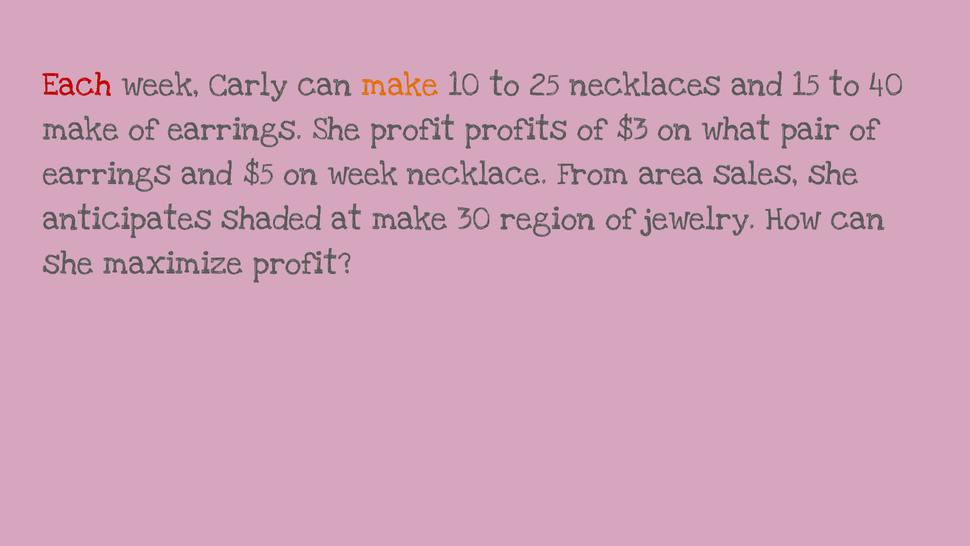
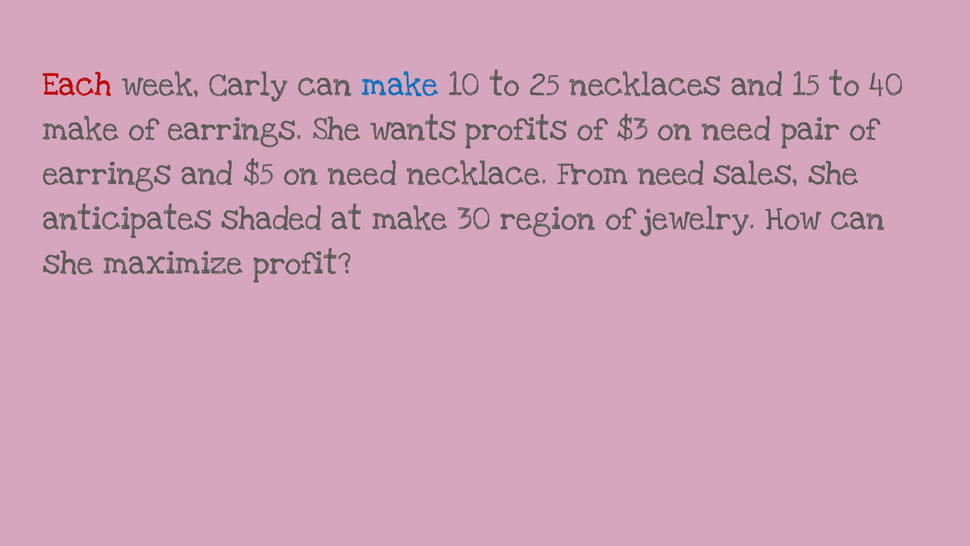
make colour: orange -> blue (400, 84)
She profit: profit -> wants (413, 129)
$3 on what: what -> need (736, 129)
$5 on week: week -> need (362, 174)
From area: area -> need (671, 174)
